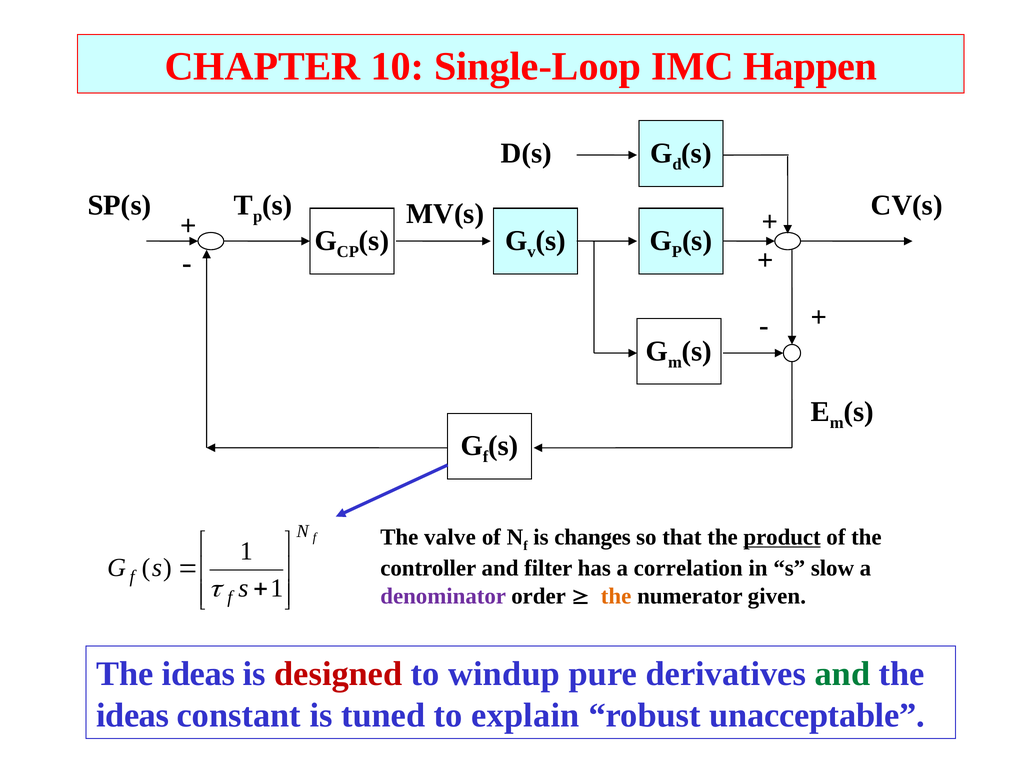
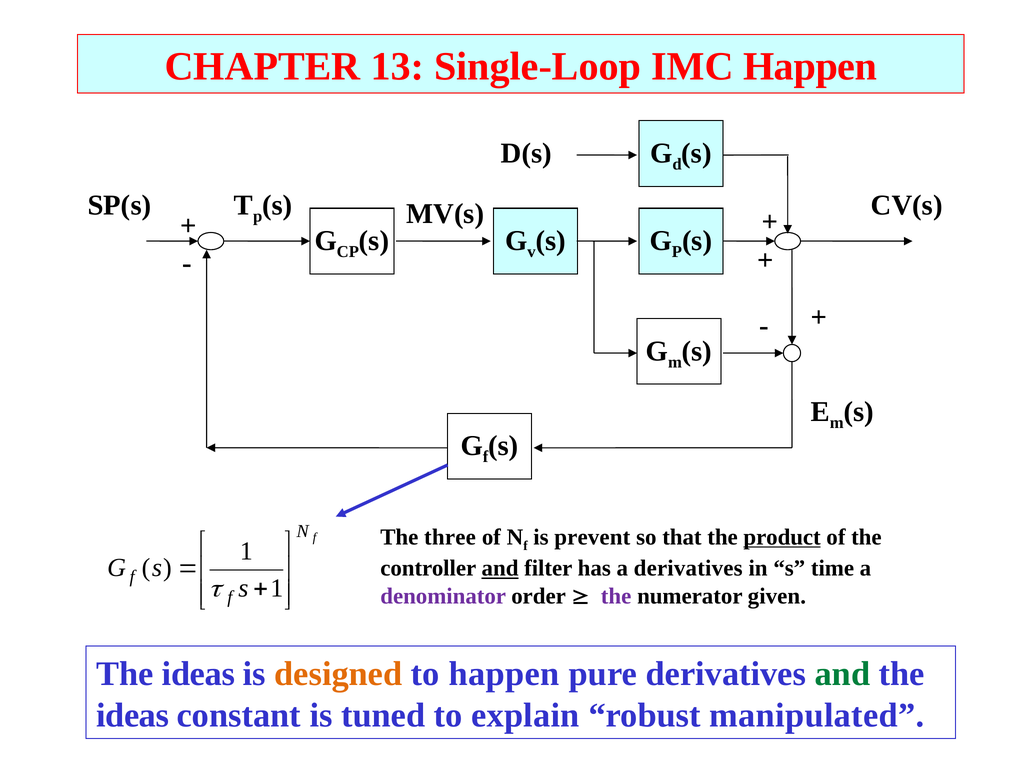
10: 10 -> 13 (397, 66)
valve: valve -> three (450, 537)
changes: changes -> prevent (592, 537)
and underline: none -> present (500, 568)
a correlation: correlation -> derivatives (688, 568)
slow: slow -> time (832, 568)
the colour: orange -> purple (616, 596)
designed colour: red -> orange (338, 674)
to windup: windup -> happen (504, 674)
unacceptable: unacceptable -> manipulated (817, 715)
